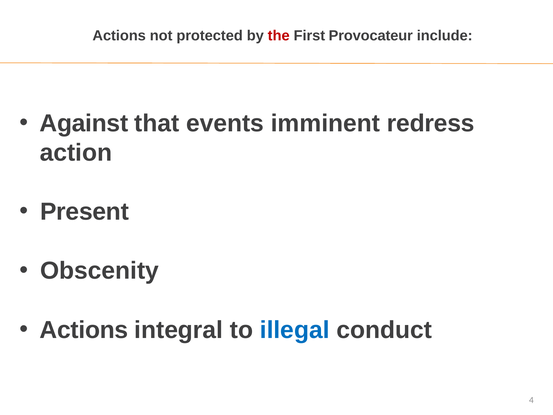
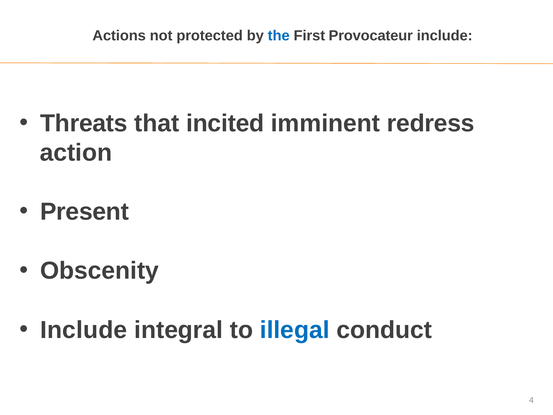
the colour: red -> blue (279, 36)
Against: Against -> Threats (84, 123)
events: events -> incited (225, 123)
Actions: Actions -> Include (84, 330)
